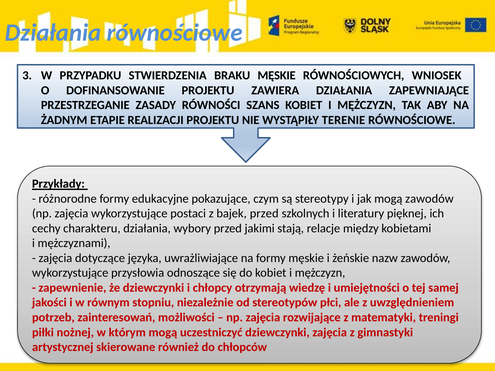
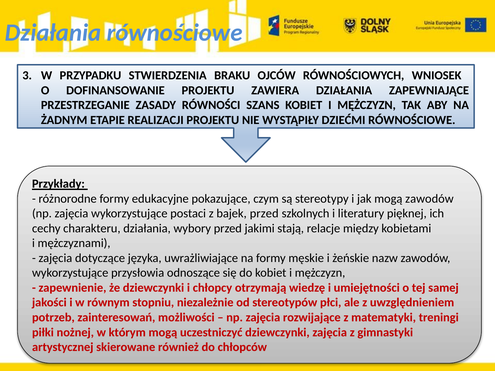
BRAKU MĘSKIE: MĘSKIE -> OJCÓW (277, 75)
TERENIE: TERENIE -> DZIEĆMI (344, 120)
